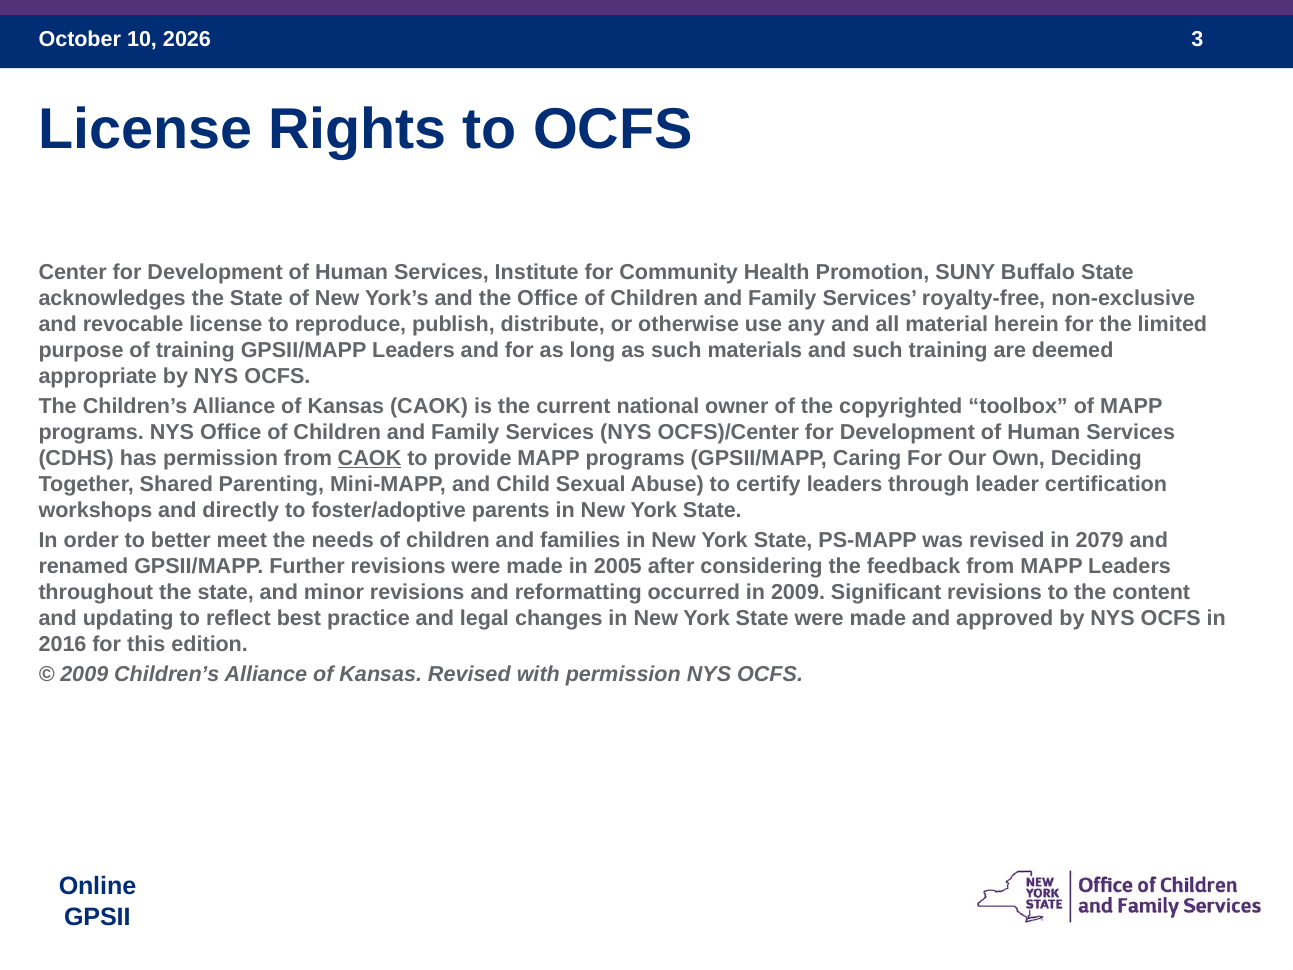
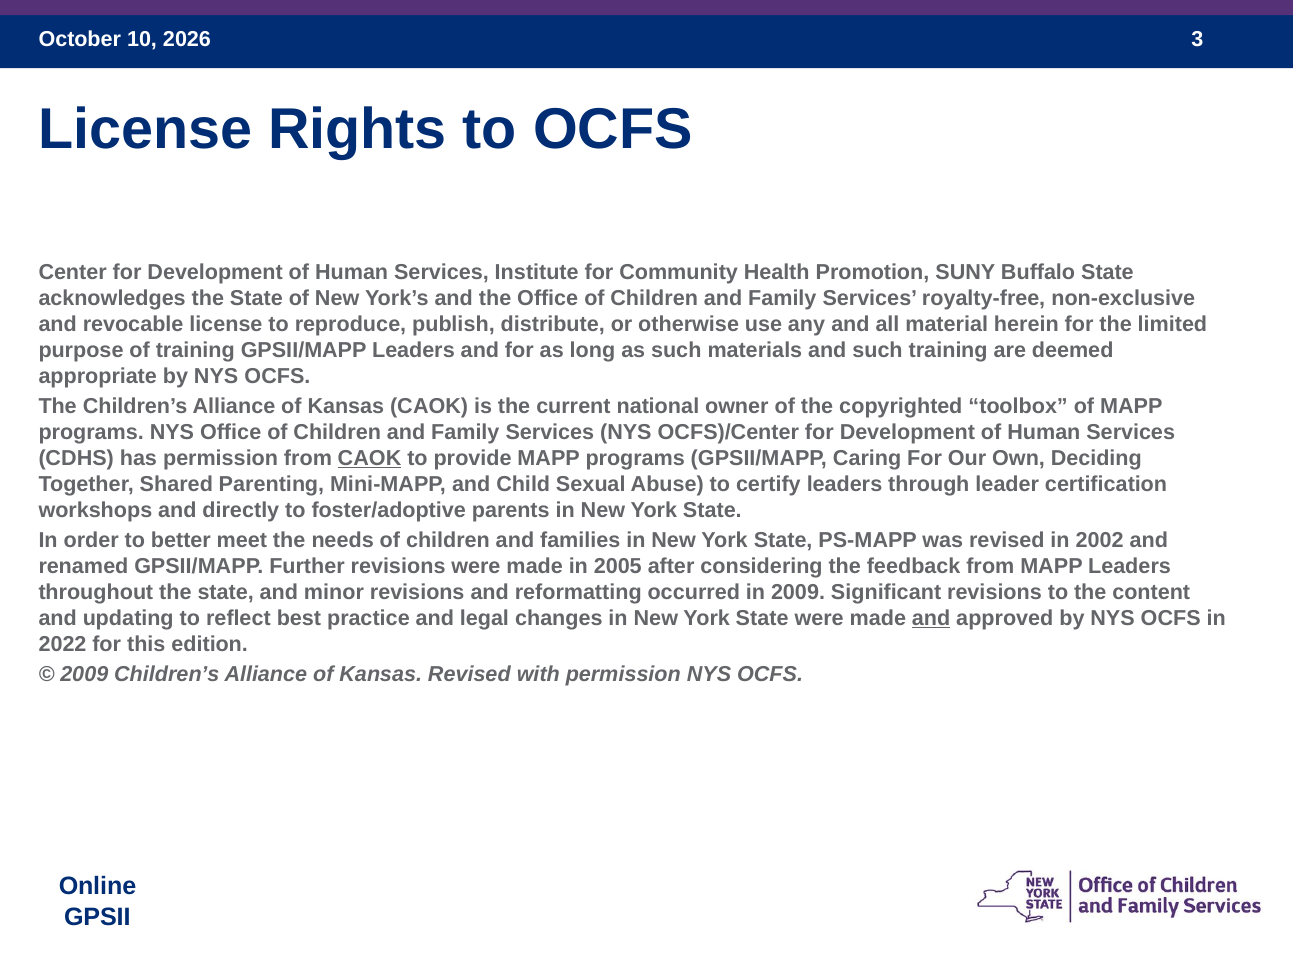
2079: 2079 -> 2002 (1100, 541)
and underline: none -> present (931, 618)
2016: 2016 -> 2022 (63, 644)
